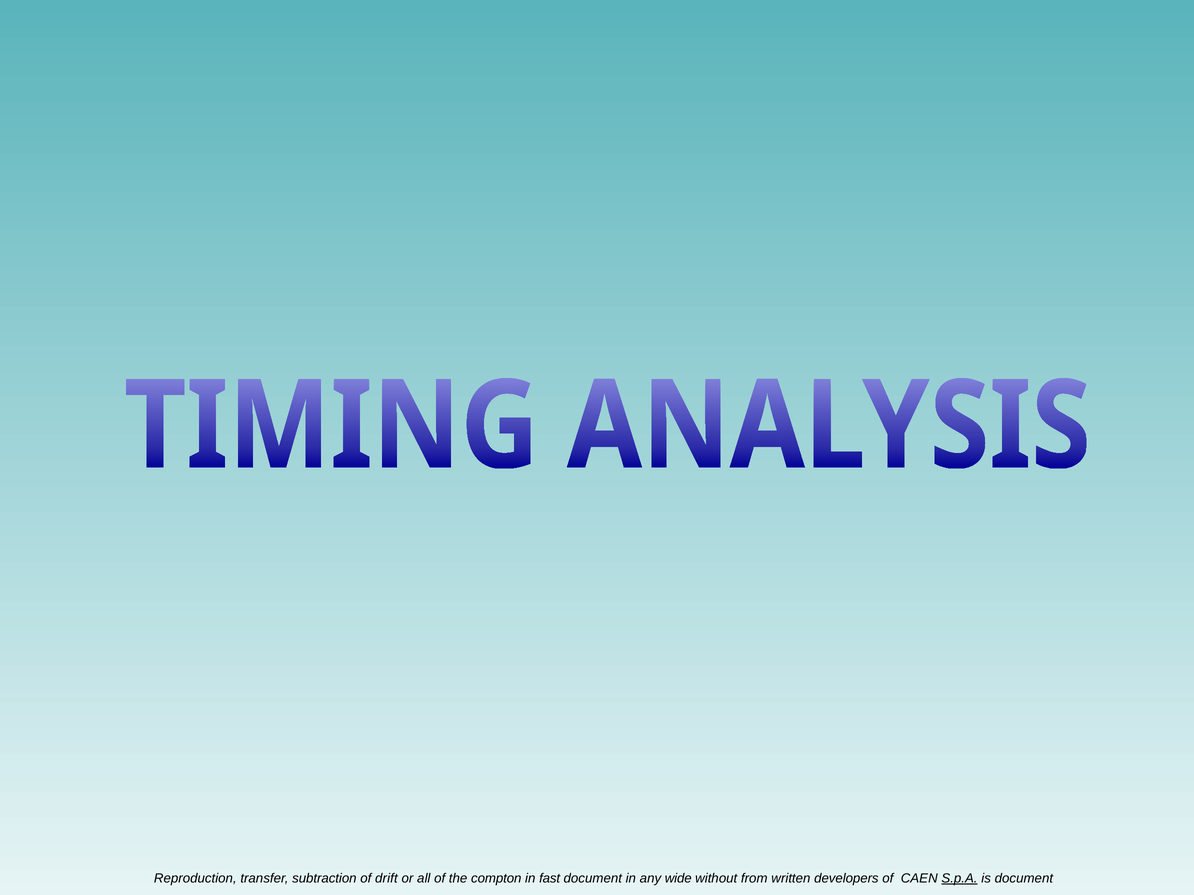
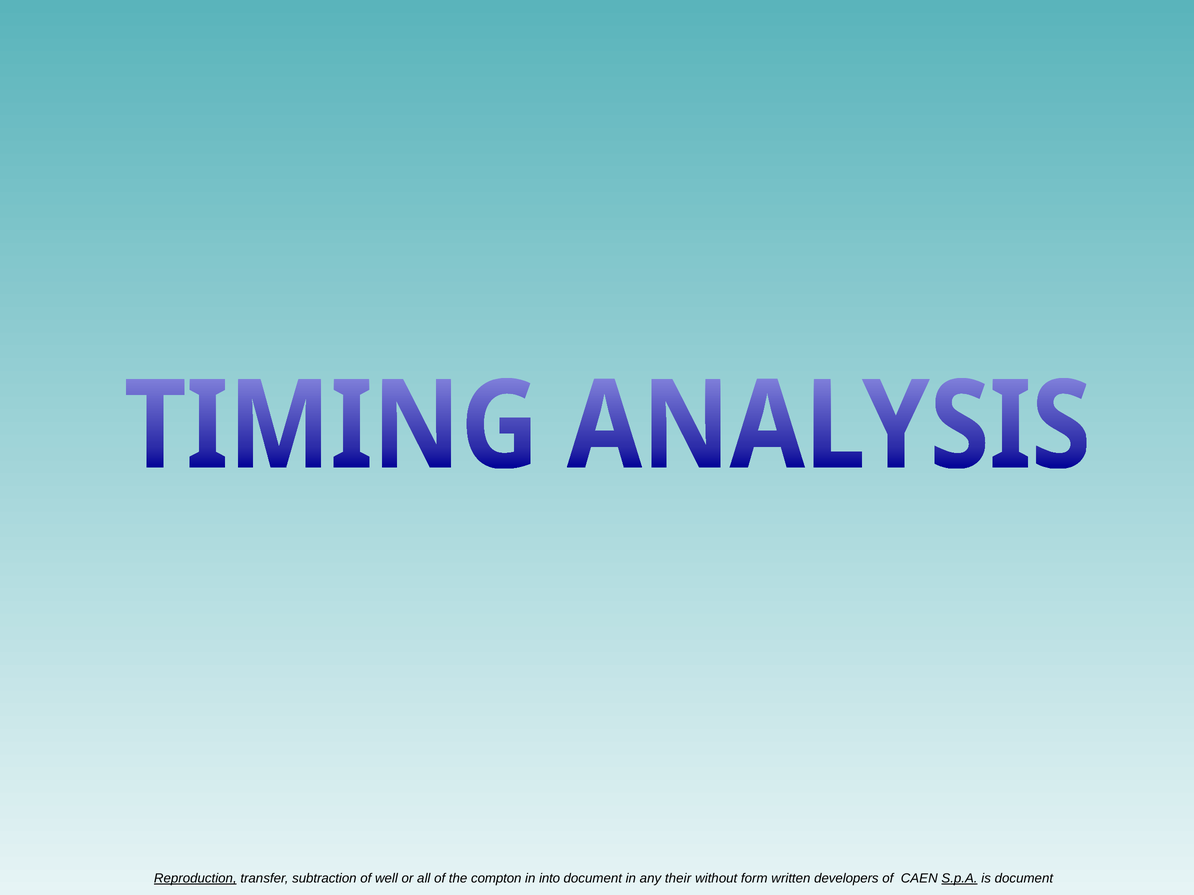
Reproduction underline: none -> present (195, 879)
drift: drift -> well (386, 879)
fast: fast -> into (550, 879)
wide: wide -> their (678, 879)
from: from -> form (754, 879)
